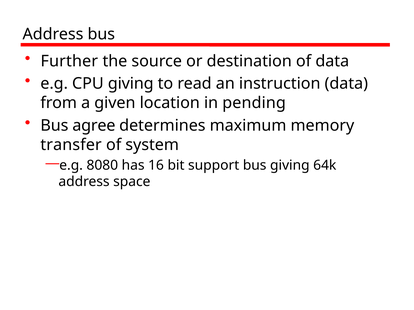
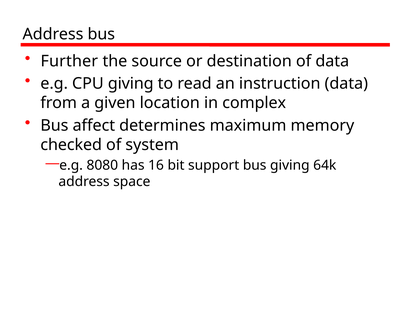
pending: pending -> complex (254, 103)
agree: agree -> affect (94, 126)
transfer: transfer -> checked (71, 145)
